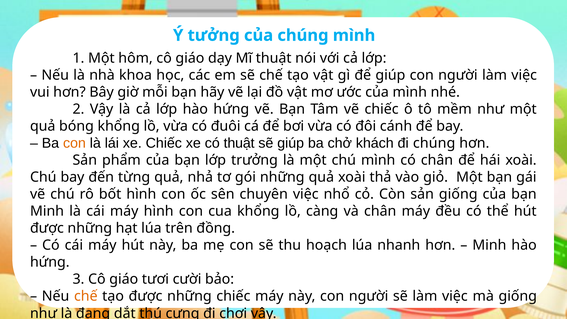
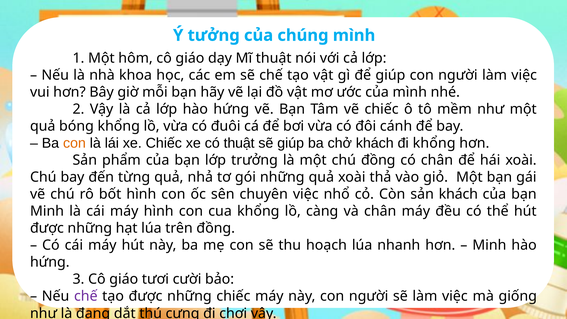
đi chúng: chúng -> khổng (434, 143)
chú mình: mình -> đồng (378, 160)
sản giống: giống -> khách (458, 194)
chế colour: orange -> purple (86, 296)
